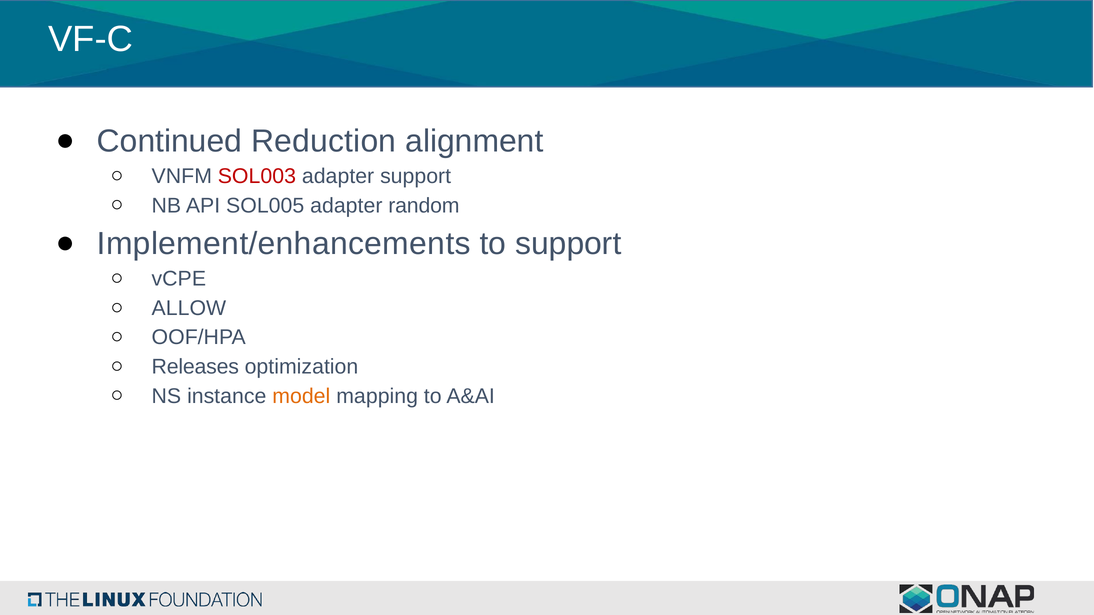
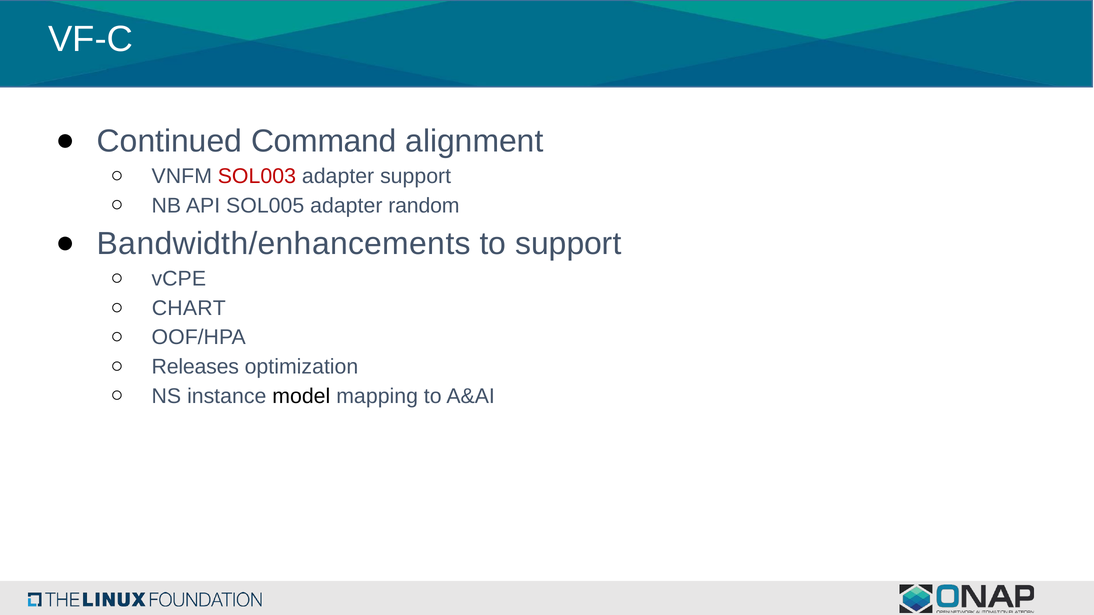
Reduction: Reduction -> Command (324, 141)
Implement/enhancements: Implement/enhancements -> Bandwidth/enhancements (284, 244)
ALLOW: ALLOW -> CHART (189, 308)
model colour: orange -> black (301, 396)
